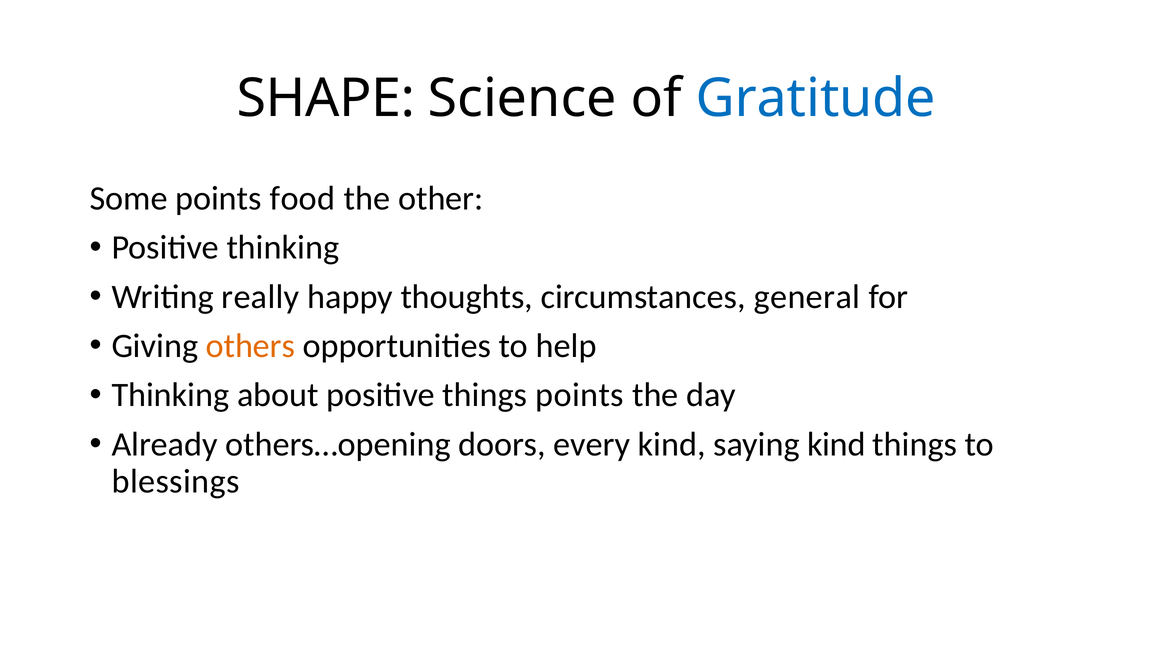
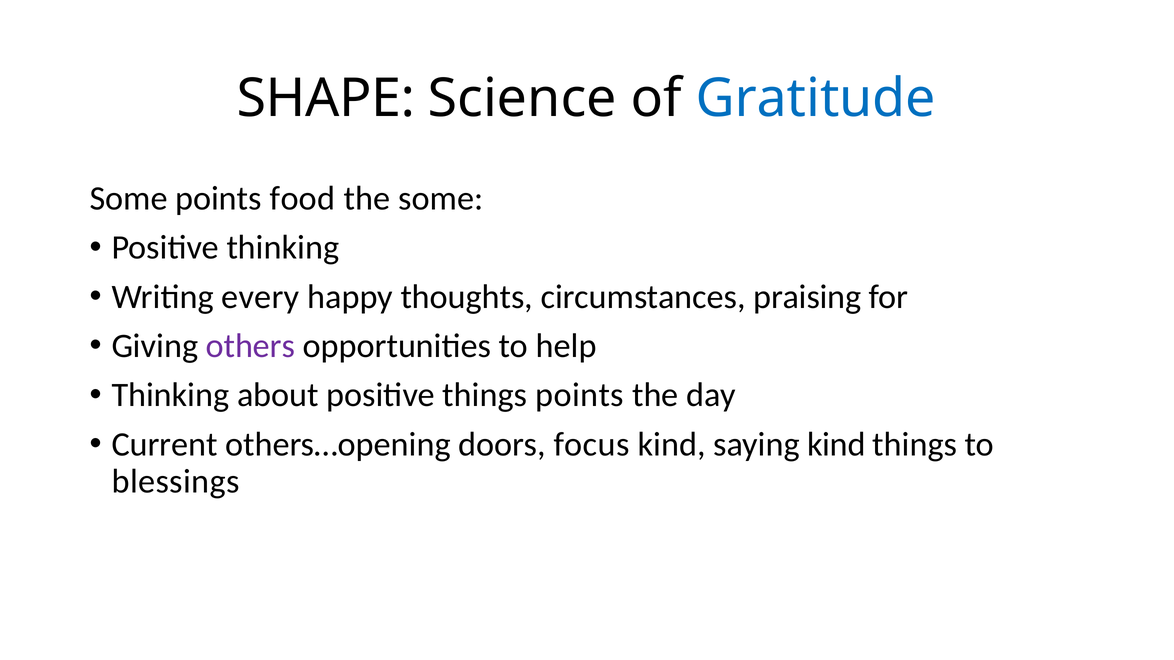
the other: other -> some (441, 198)
really: really -> every (260, 297)
general: general -> praising (807, 297)
others colour: orange -> purple (250, 346)
Already: Already -> Current (165, 445)
every: every -> focus (592, 445)
